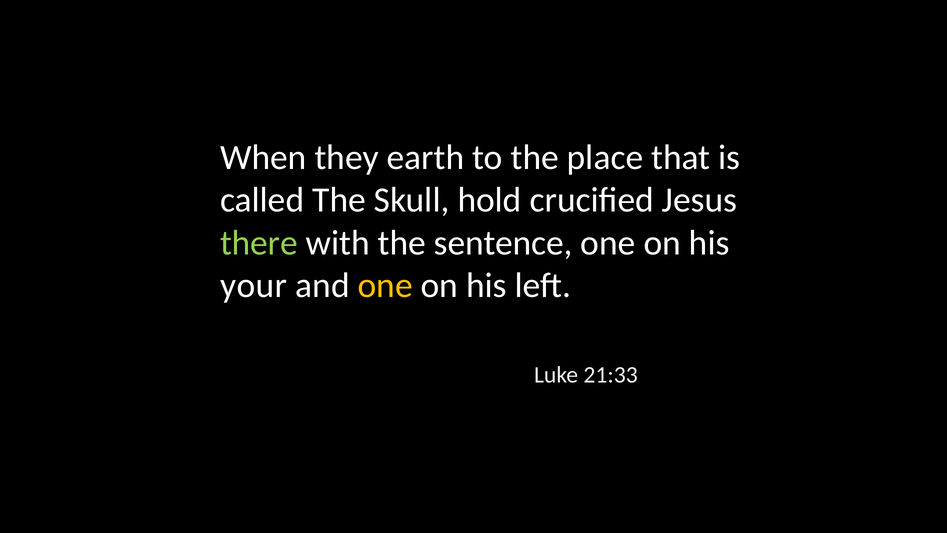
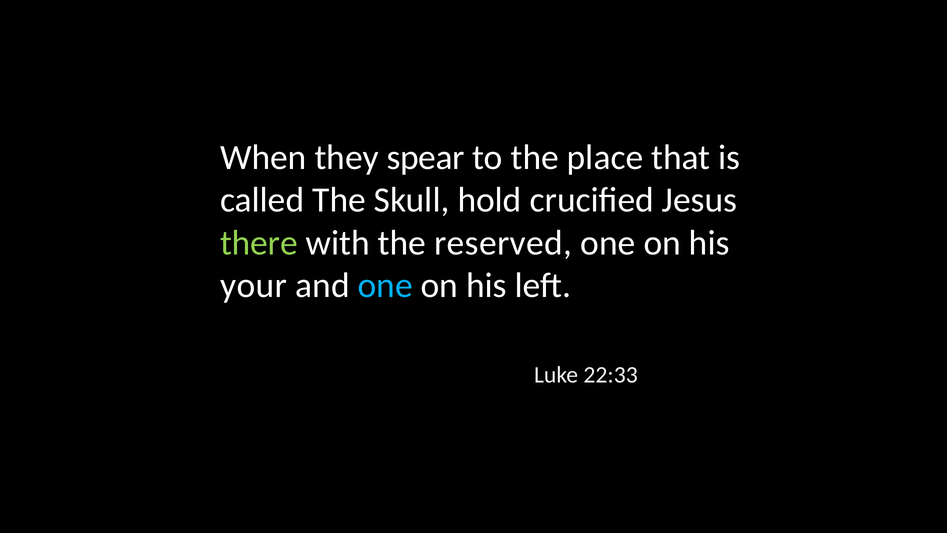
earth: earth -> spear (426, 157)
sentence: sentence -> reserved (503, 243)
one colour: yellow -> light blue (385, 285)
21:33: 21:33 -> 22:33 (611, 374)
